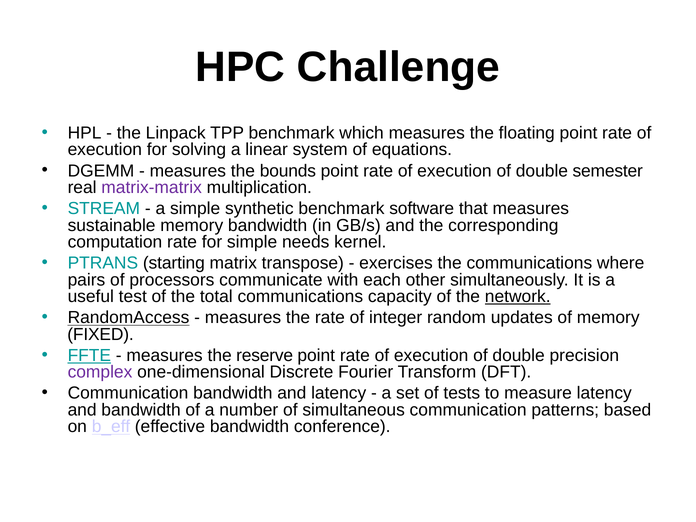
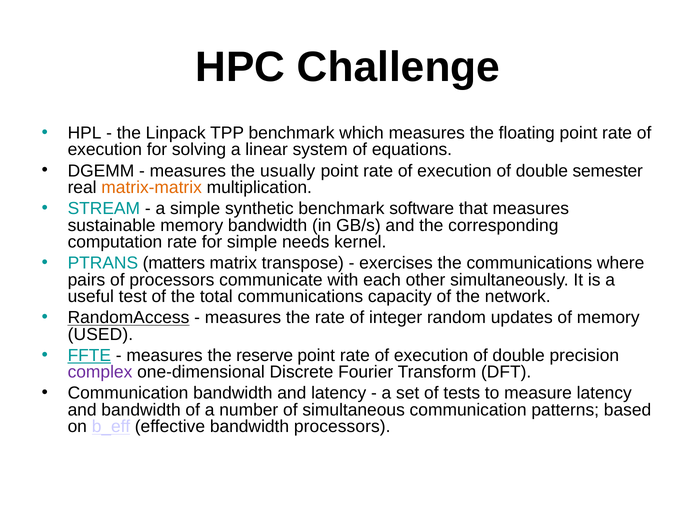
bounds: bounds -> usually (288, 171)
matrix-matrix colour: purple -> orange (152, 187)
starting: starting -> matters (174, 263)
network underline: present -> none (518, 296)
FIXED: FIXED -> USED (100, 334)
bandwidth conference: conference -> processors (342, 427)
